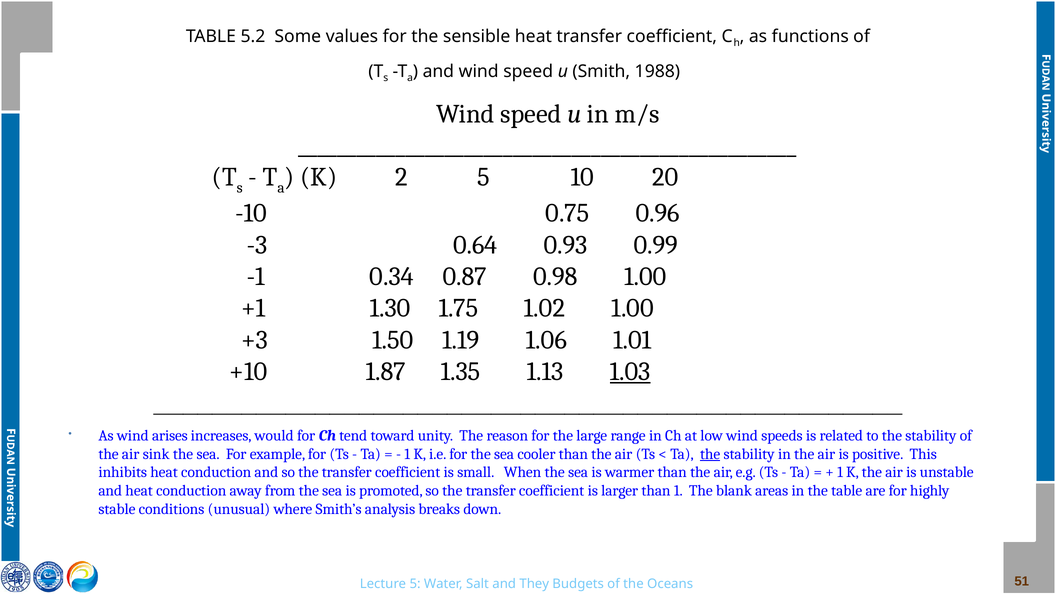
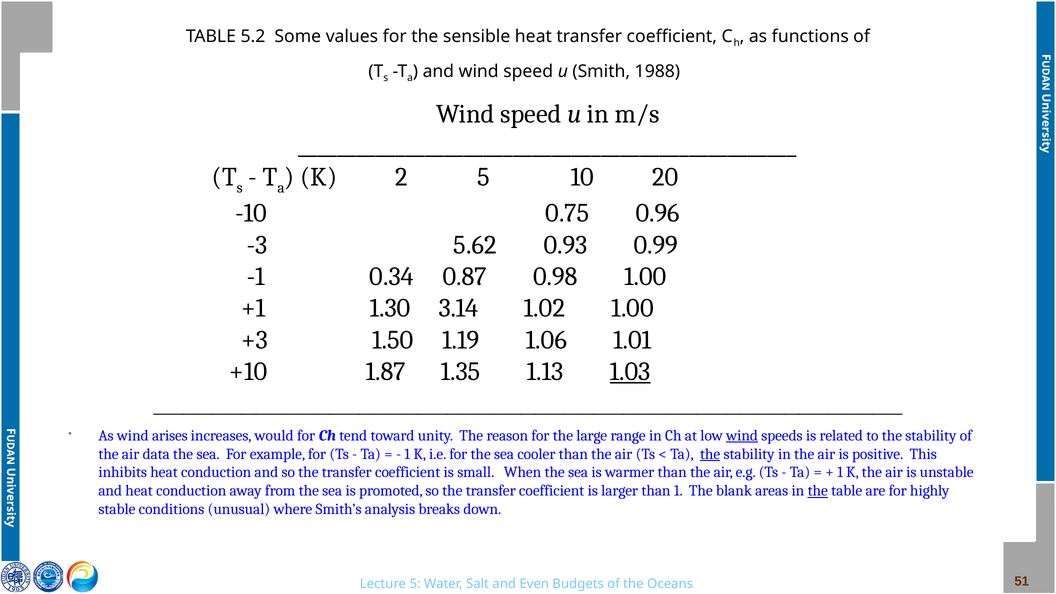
0.64: 0.64 -> 5.62 (475, 245)
1.75: 1.75 -> 3.14 (459, 308)
wind underline: none -> present (742, 435)
sink: sink -> data (156, 454)
the underline: none -> present (818, 491)
They: They -> Even (534, 584)
